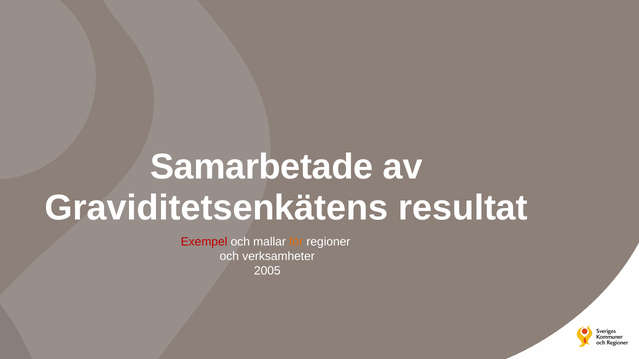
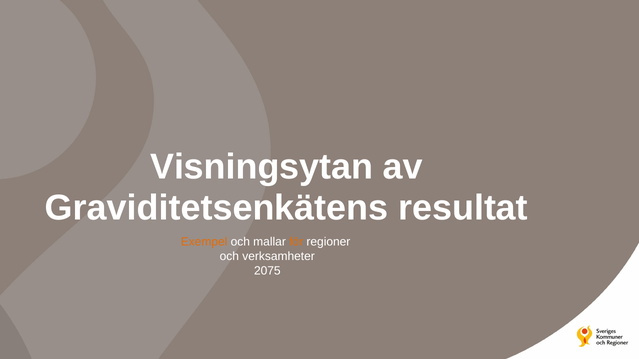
Samarbetade: Samarbetade -> Visningsytan (262, 167)
Exempel colour: red -> orange (204, 242)
2005: 2005 -> 2075 (267, 271)
